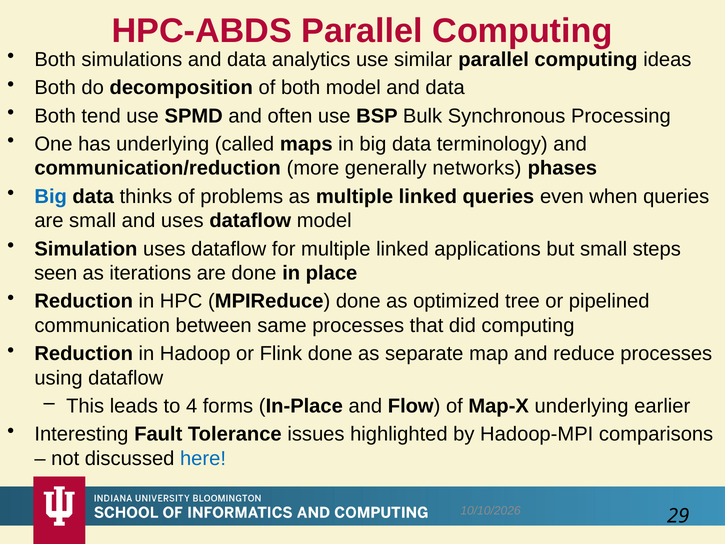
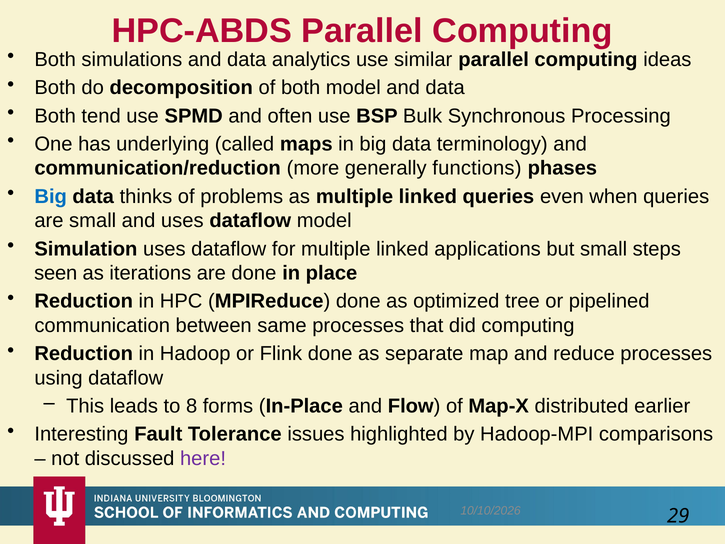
networks: networks -> functions (477, 168)
4: 4 -> 8 (192, 406)
Map-X underlying: underlying -> distributed (582, 406)
here colour: blue -> purple (203, 458)
